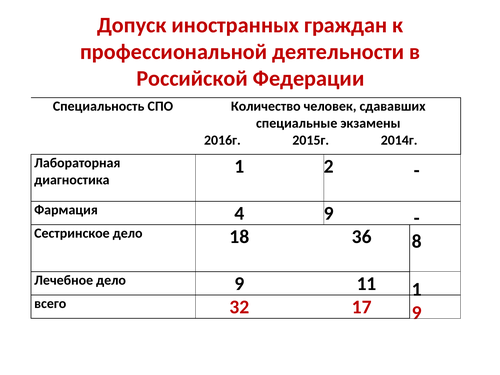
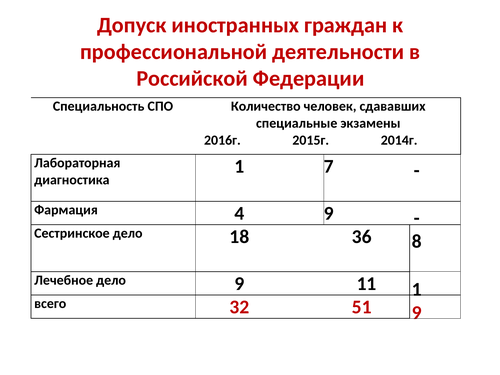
2: 2 -> 7 (329, 166)
17: 17 -> 51 (362, 307)
